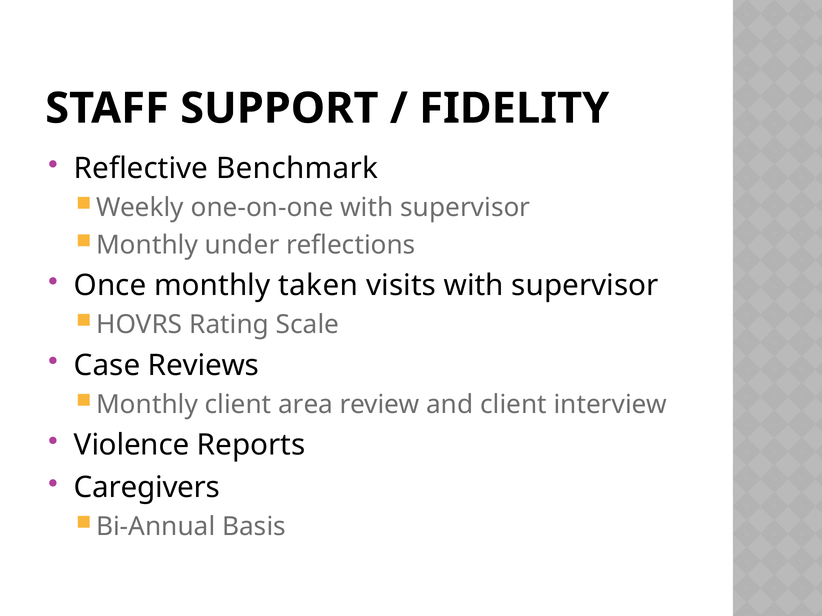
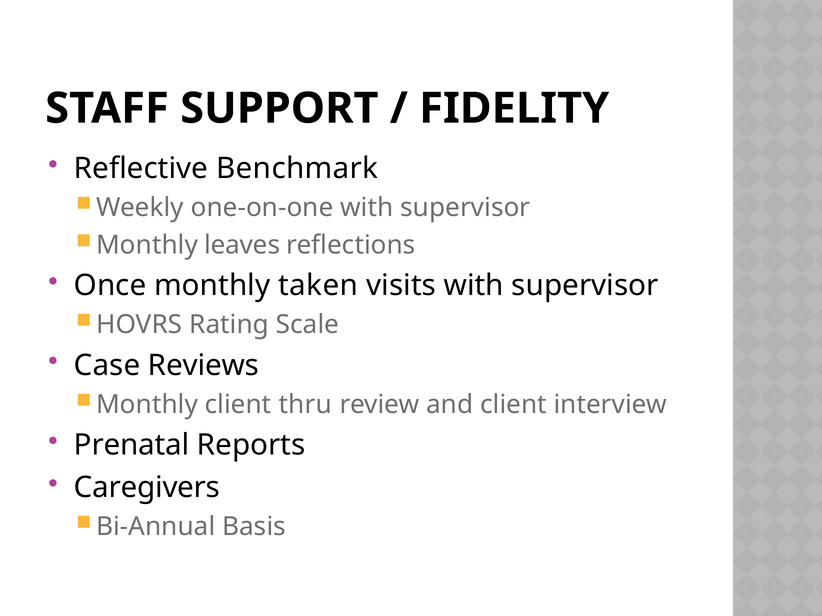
under: under -> leaves (242, 245)
area: area -> thru (305, 405)
Violence: Violence -> Prenatal (132, 446)
